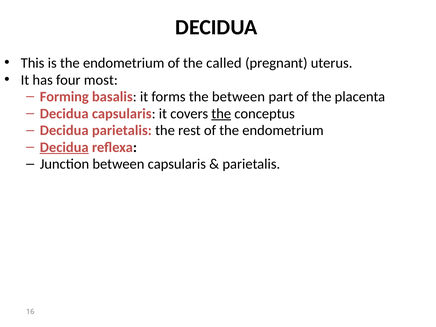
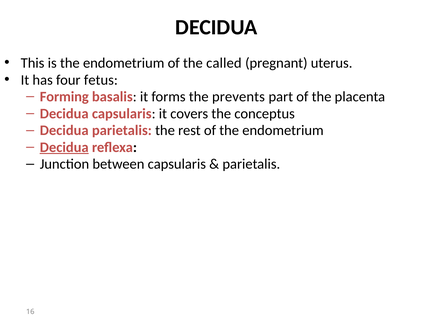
most: most -> fetus (101, 80)
the between: between -> prevents (238, 97)
the underline: present -> none (221, 114)
